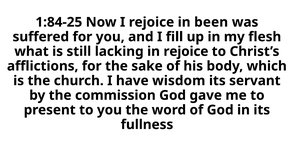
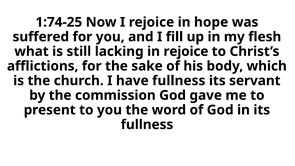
1:84-25: 1:84-25 -> 1:74-25 (59, 22)
been: been -> hope (211, 22)
have wisdom: wisdom -> fullness (179, 81)
